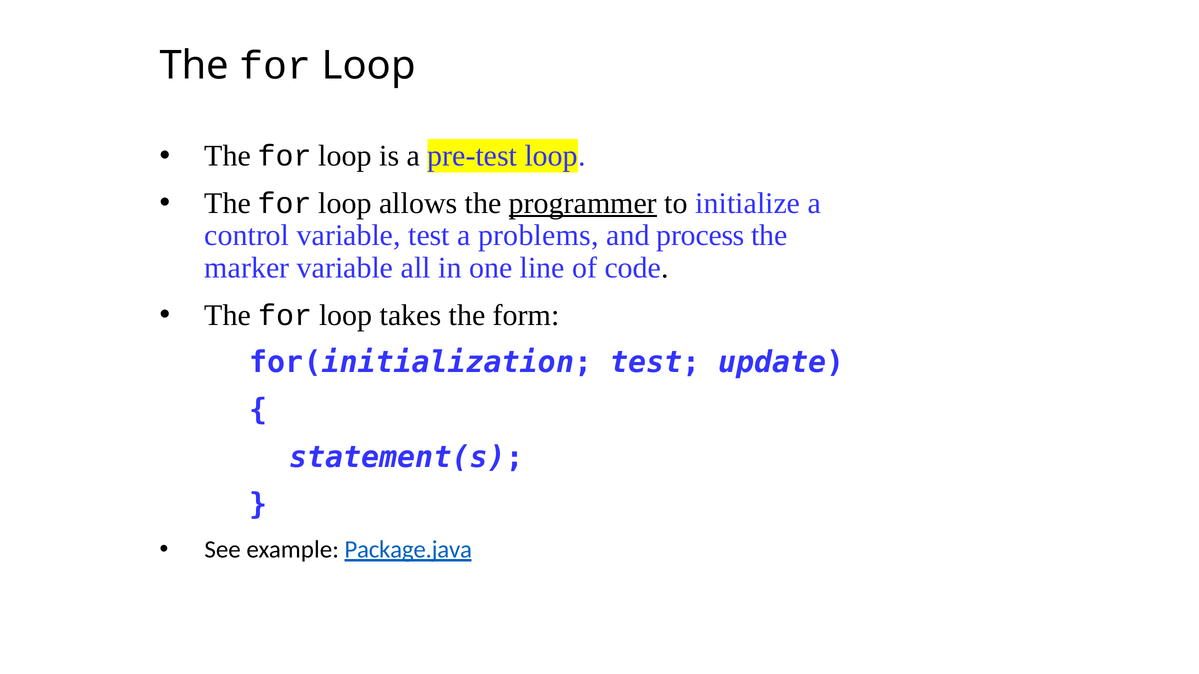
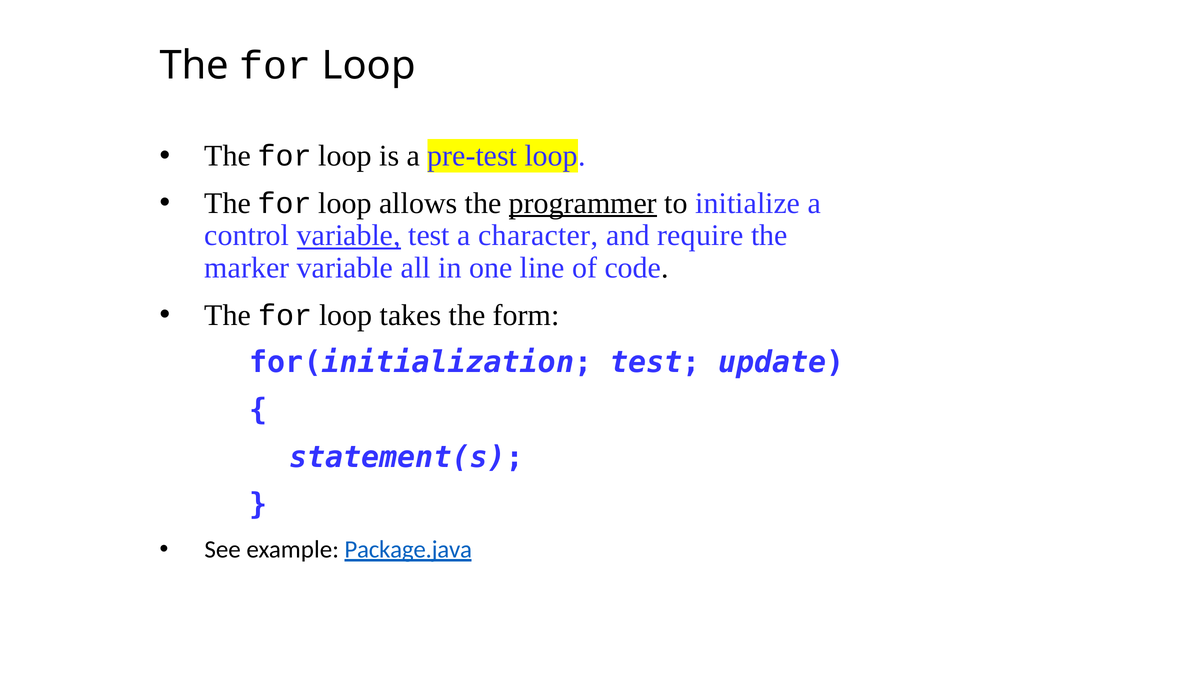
variable underline: none -> present (349, 236)
problems: problems -> character (538, 236)
process: process -> require (700, 236)
